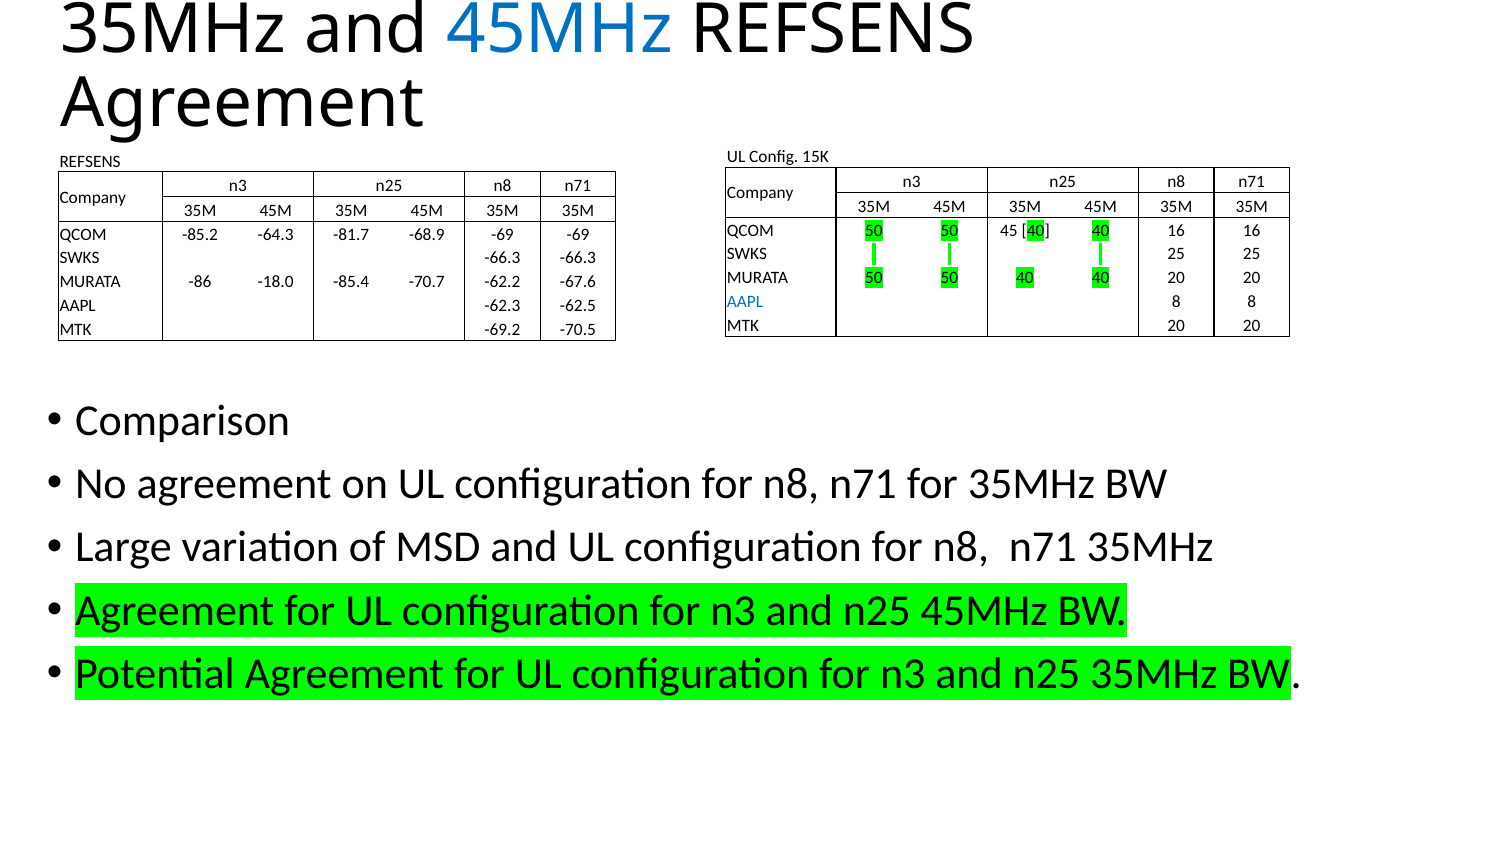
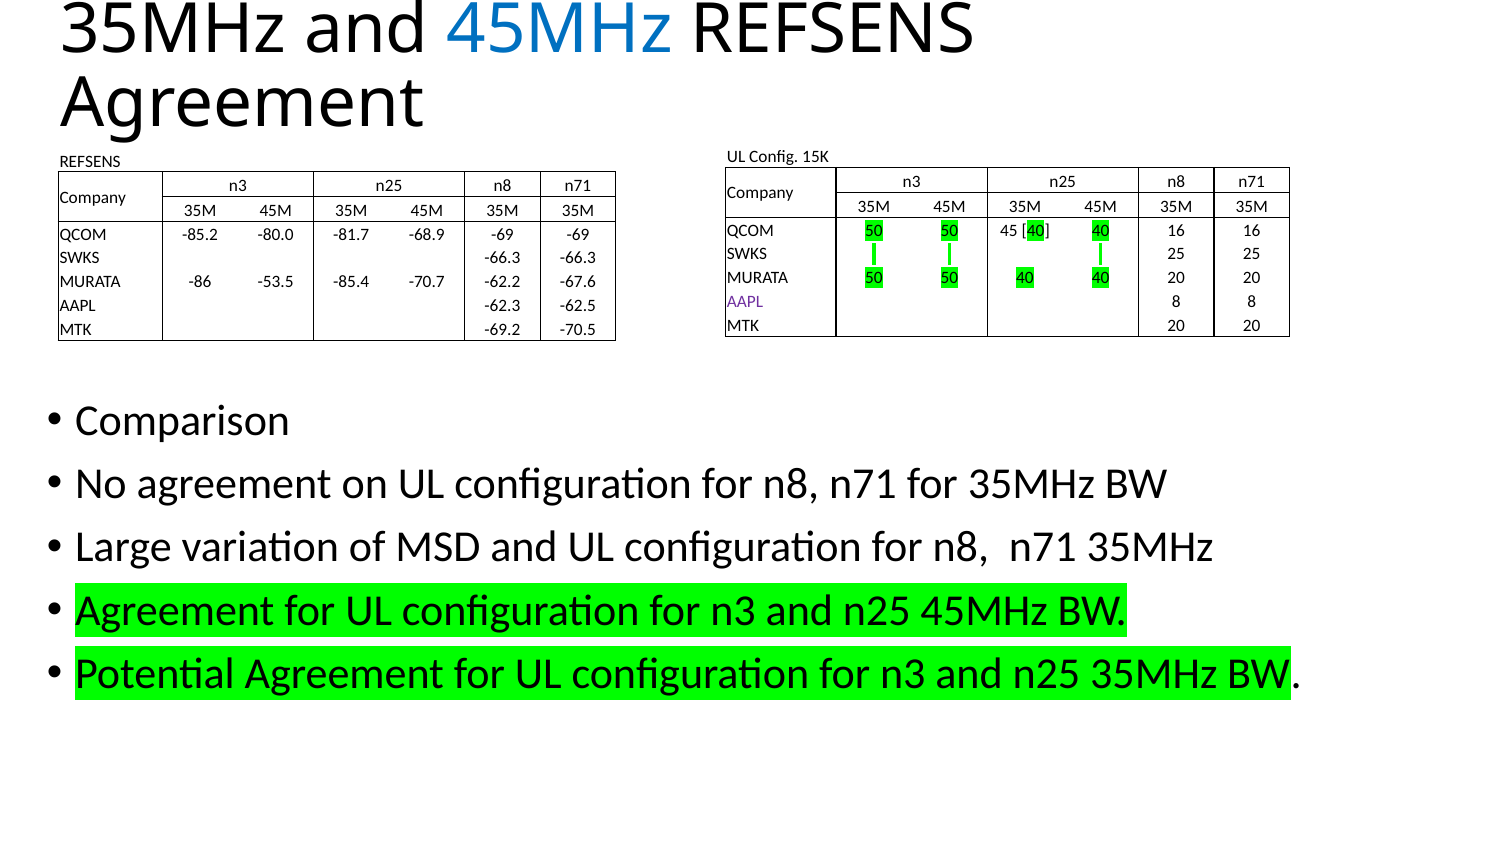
-64.3: -64.3 -> -80.0 (276, 234)
-18.0: -18.0 -> -53.5 (276, 282)
AAPL colour: blue -> purple (745, 301)
